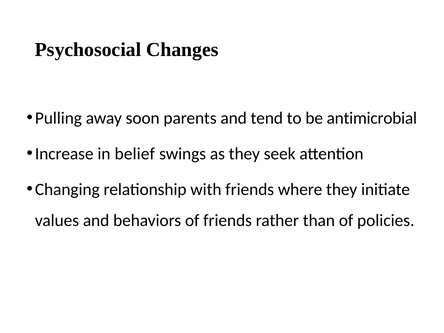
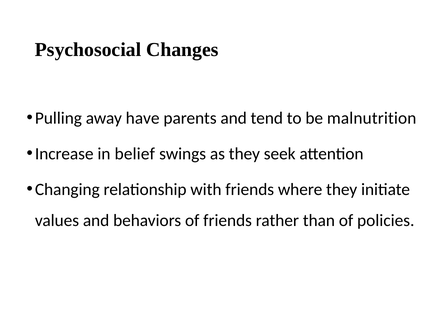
soon: soon -> have (143, 118)
antimicrobial: antimicrobial -> malnutrition (372, 118)
